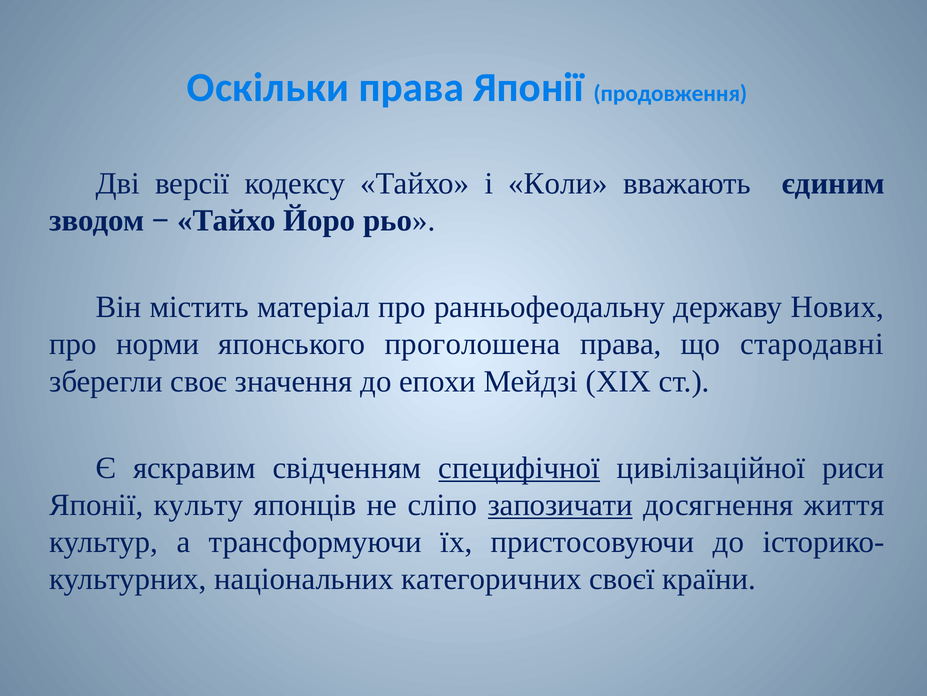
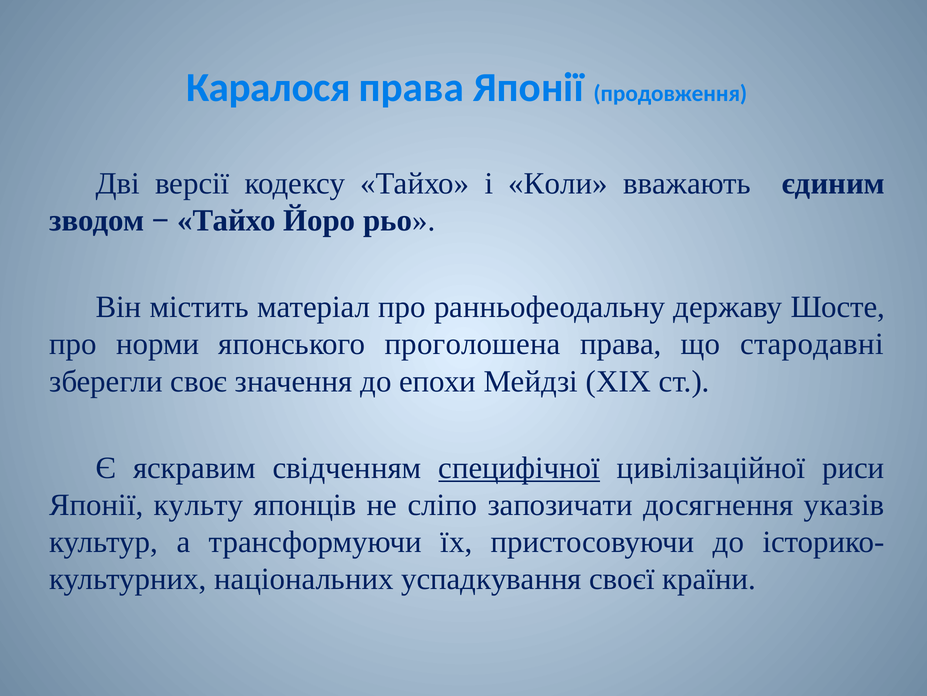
Оскільки: Оскільки -> Каралося (268, 88)
Нових: Нових -> Шосте (838, 307)
запозичати underline: present -> none (560, 504)
життя: життя -> указів (844, 504)
категоричних: категоричних -> успадкування (492, 579)
